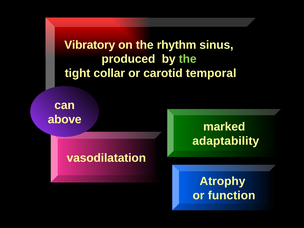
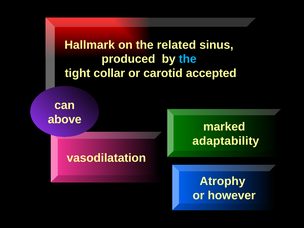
Vibratory: Vibratory -> Hallmark (90, 45)
rhythm: rhythm -> related (176, 45)
the colour: light green -> light blue (188, 59)
temporal: temporal -> accepted (211, 73)
function: function -> however (232, 195)
